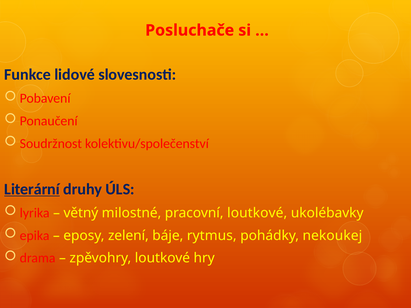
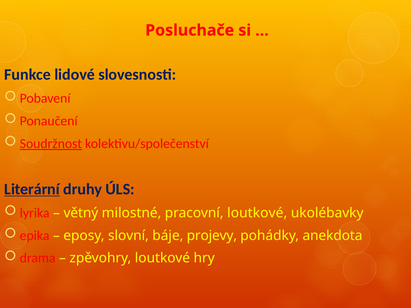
Soudržnost underline: none -> present (51, 144)
zelení: zelení -> slovní (128, 236)
rytmus: rytmus -> projevy (212, 236)
nekoukej: nekoukej -> anekdota (332, 236)
